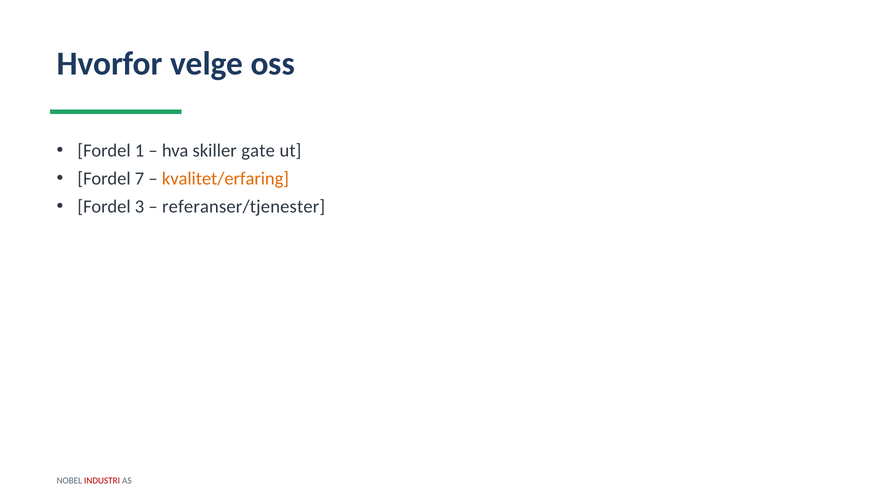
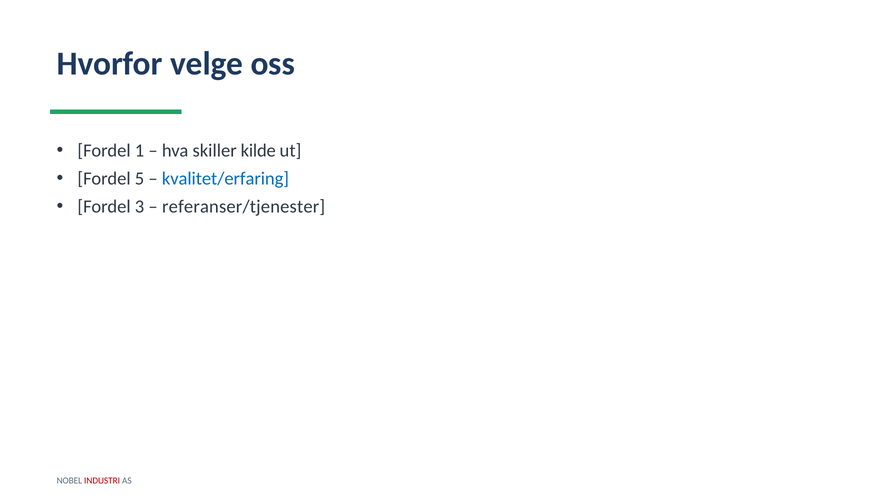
gate: gate -> kilde (258, 151)
7: 7 -> 5 (140, 179)
kvalitet/erfaring colour: orange -> blue (225, 179)
